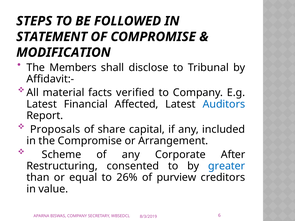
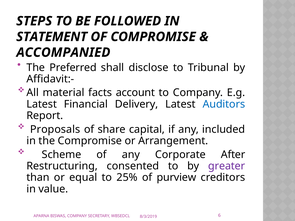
MODIFICATION: MODIFICATION -> ACCOMPANIED (63, 53)
Members: Members -> Preferred (73, 68)
verified: verified -> account (135, 93)
Affected: Affected -> Delivery (137, 104)
greater colour: blue -> purple (227, 166)
26%: 26% -> 25% (127, 178)
